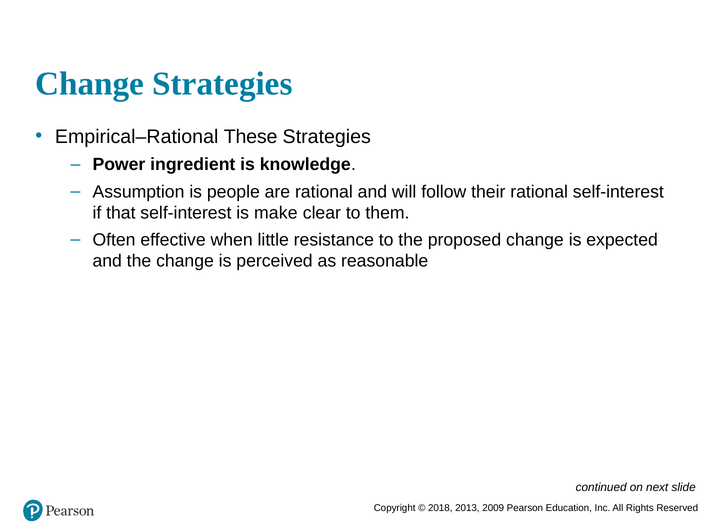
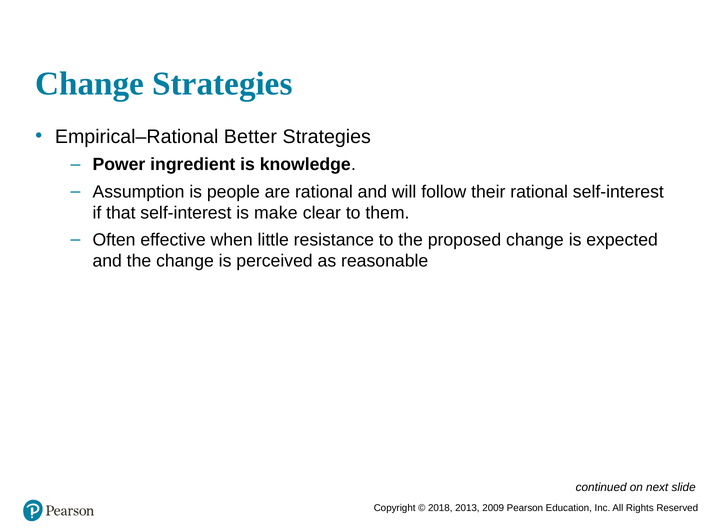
These: These -> Better (250, 137)
